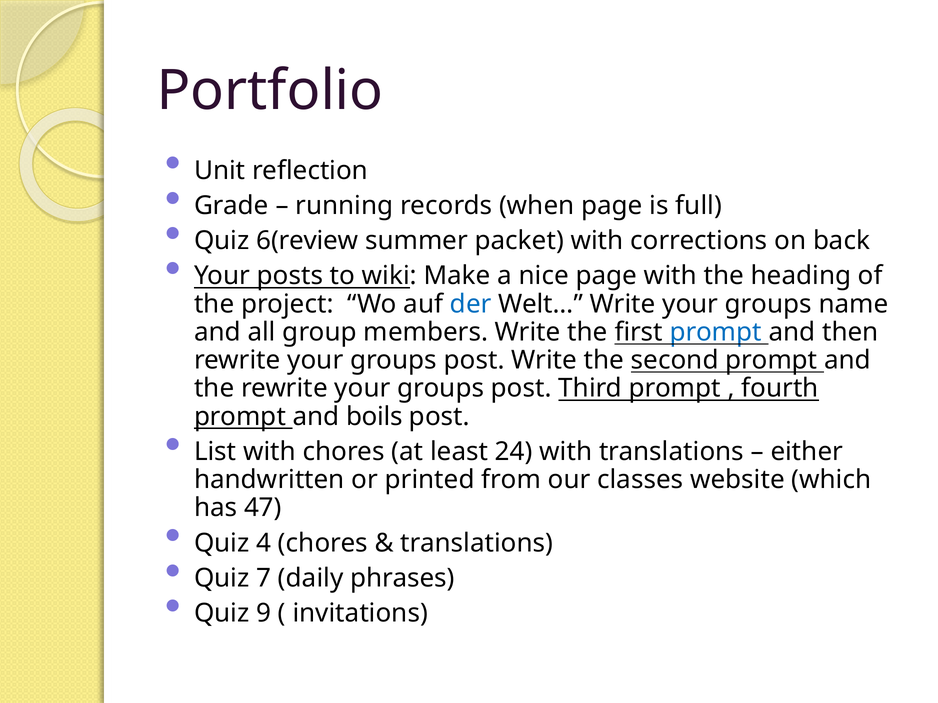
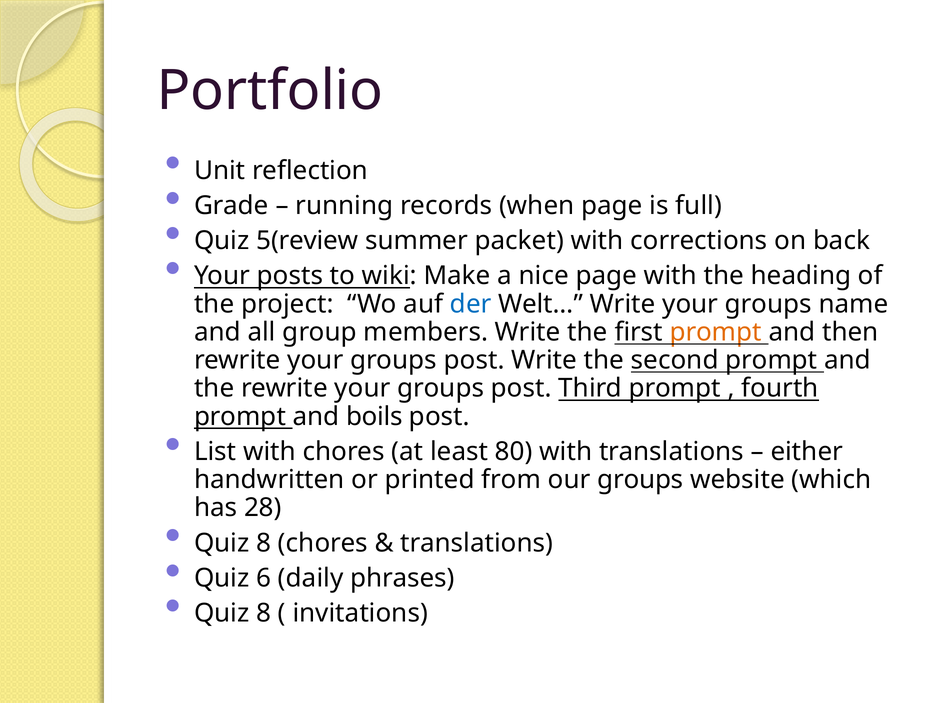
6(review: 6(review -> 5(review (307, 241)
prompt colour: blue -> orange (716, 332)
24: 24 -> 80 (514, 452)
our classes: classes -> groups (640, 480)
47: 47 -> 28 (263, 508)
4: 4 -> 8 (264, 543)
7: 7 -> 6 (264, 579)
9: 9 -> 8 (264, 614)
